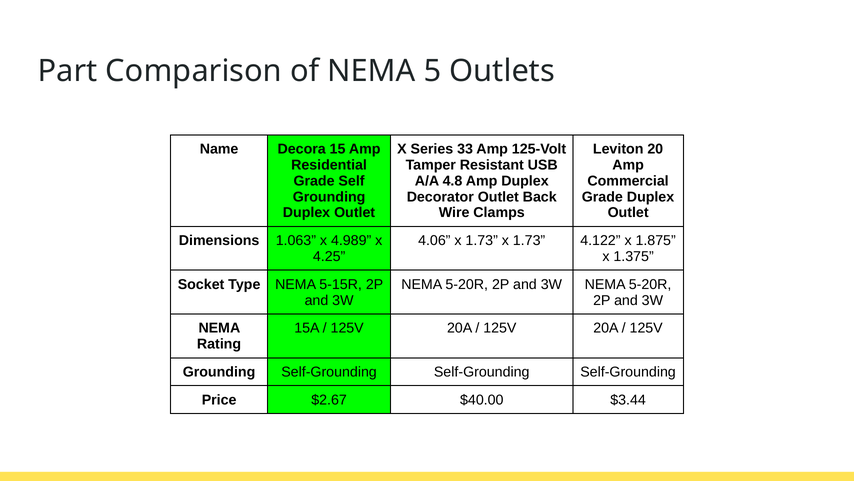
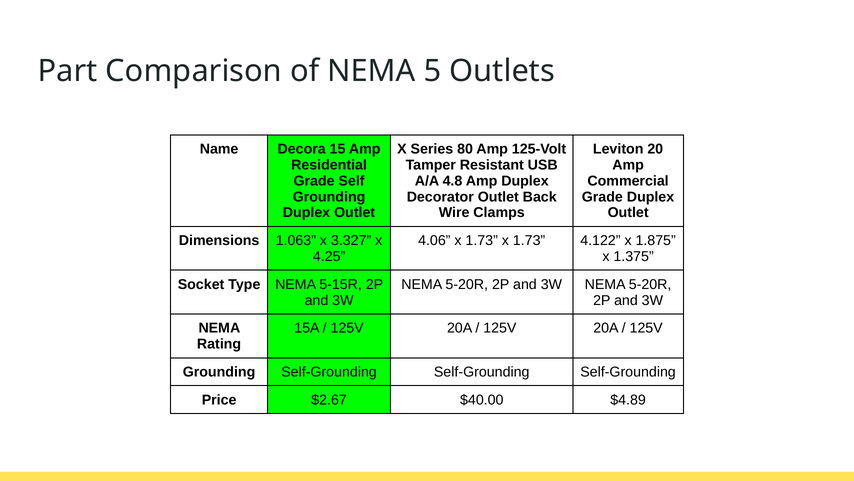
33: 33 -> 80 (465, 149)
4.989: 4.989 -> 3.327 (351, 240)
$3.44: $3.44 -> $4.89 (628, 399)
